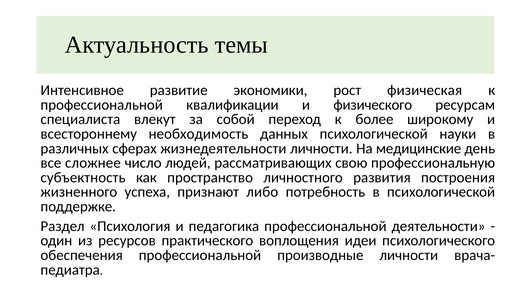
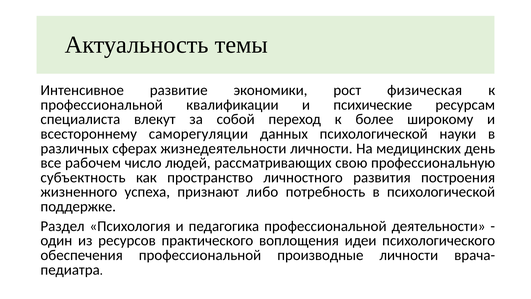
физического: физического -> психические (373, 105)
необходимость: необходимость -> саморегуляции (198, 134)
медицинские: медицинские -> медицинских (419, 148)
сложнее: сложнее -> рабочем (93, 163)
